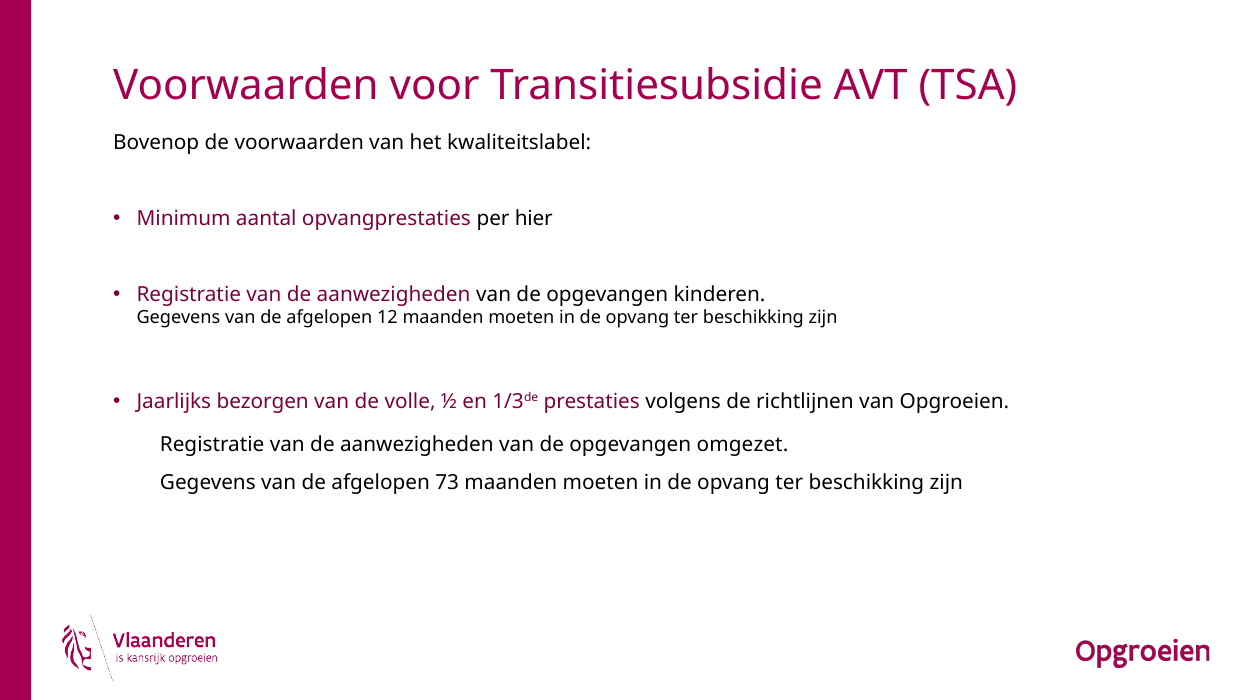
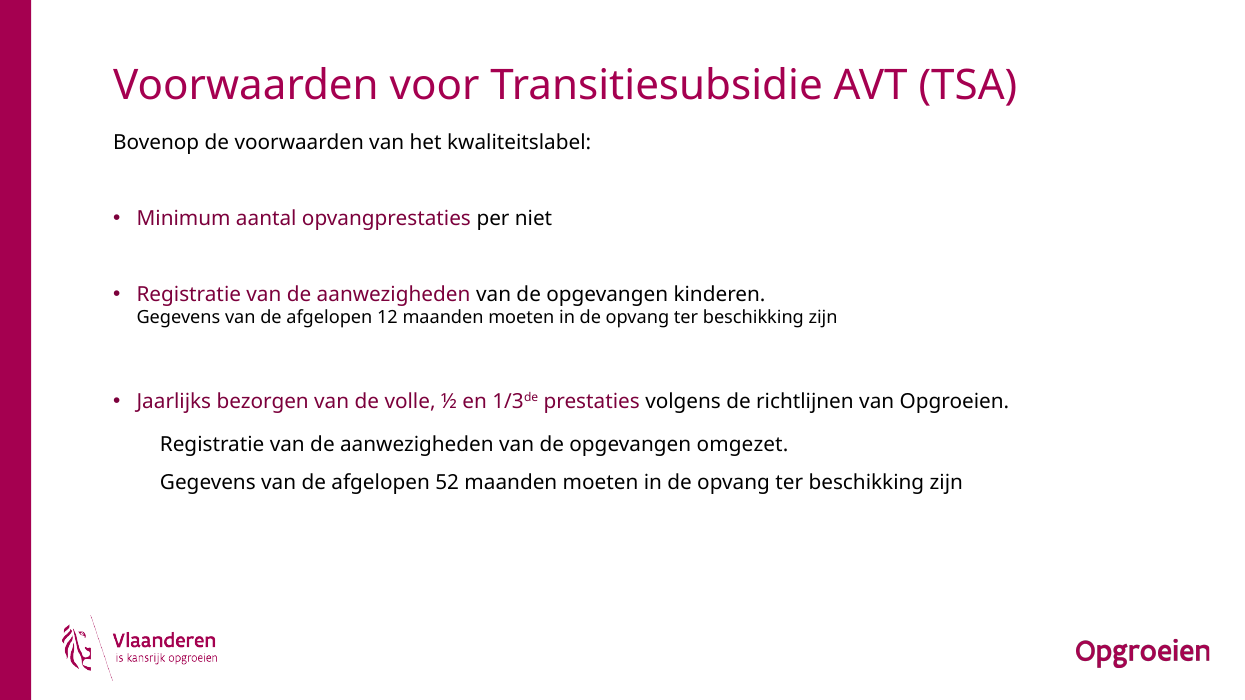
hier: hier -> niet (534, 219)
73: 73 -> 52 (447, 483)
